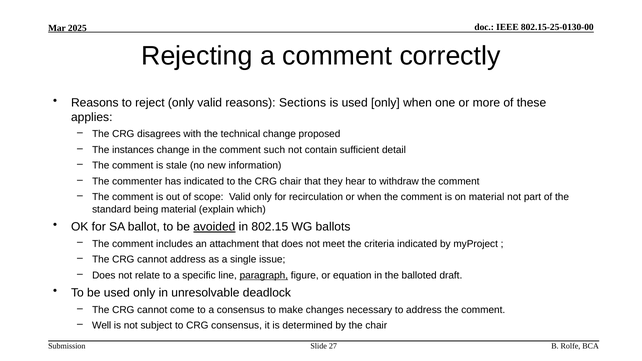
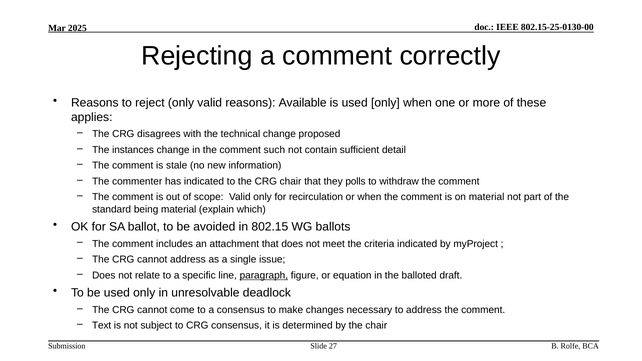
Sections: Sections -> Available (303, 103)
hear: hear -> polls (355, 181)
avoided underline: present -> none (214, 227)
Well: Well -> Text (102, 326)
